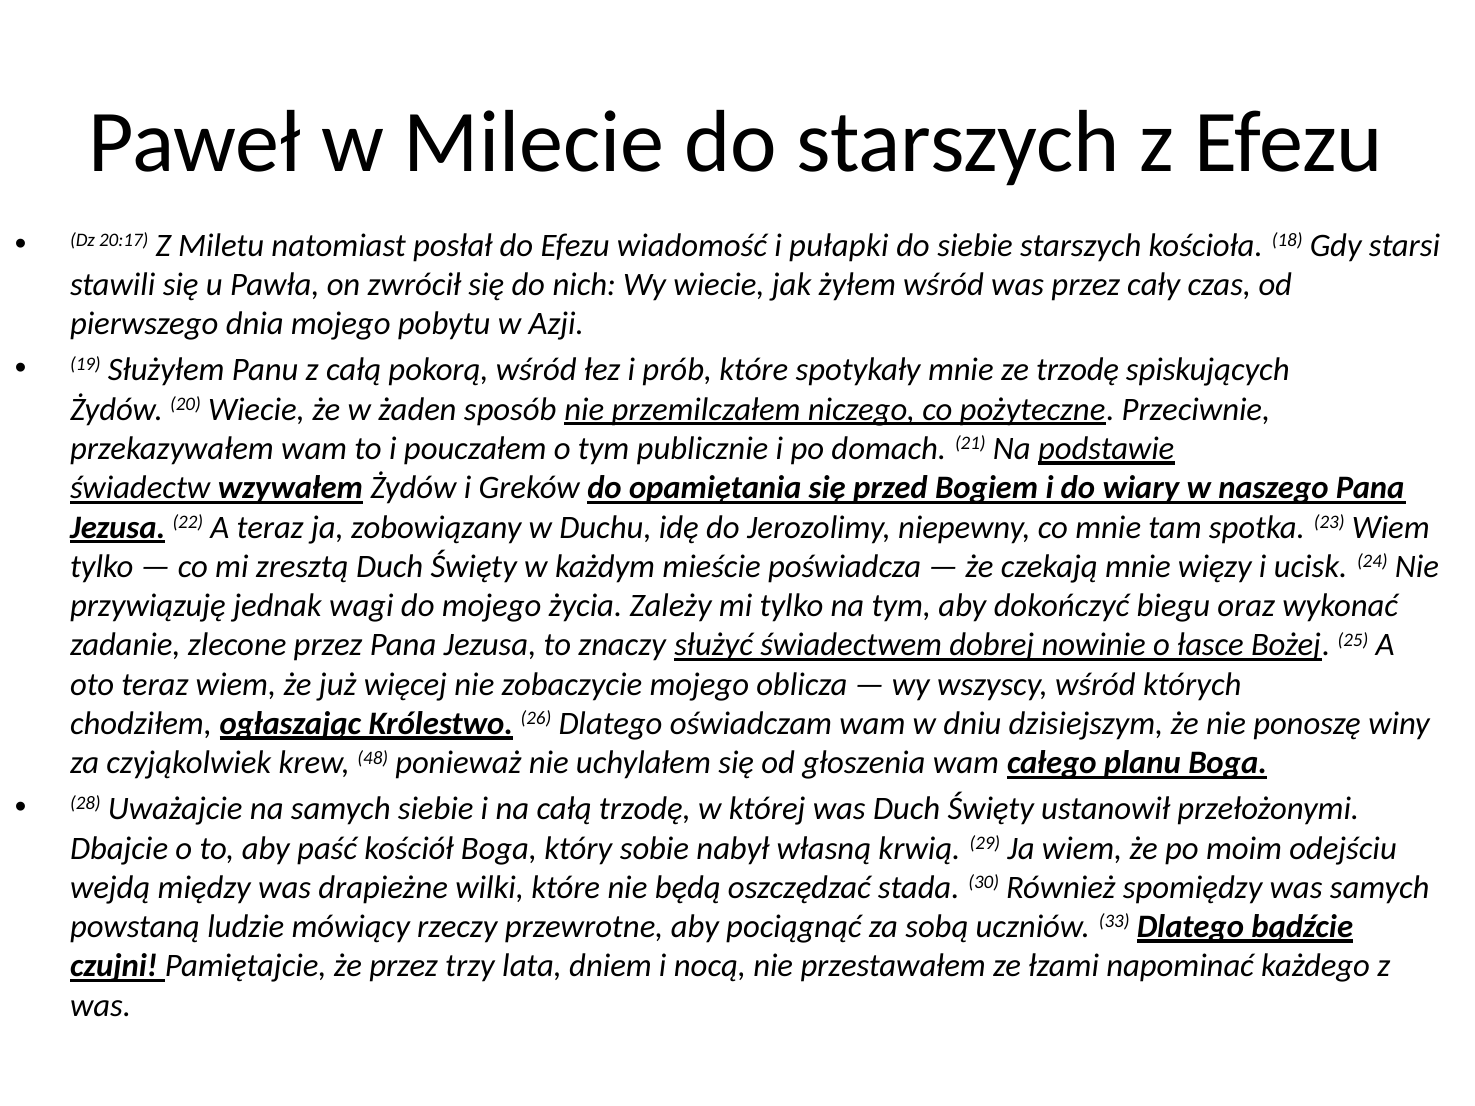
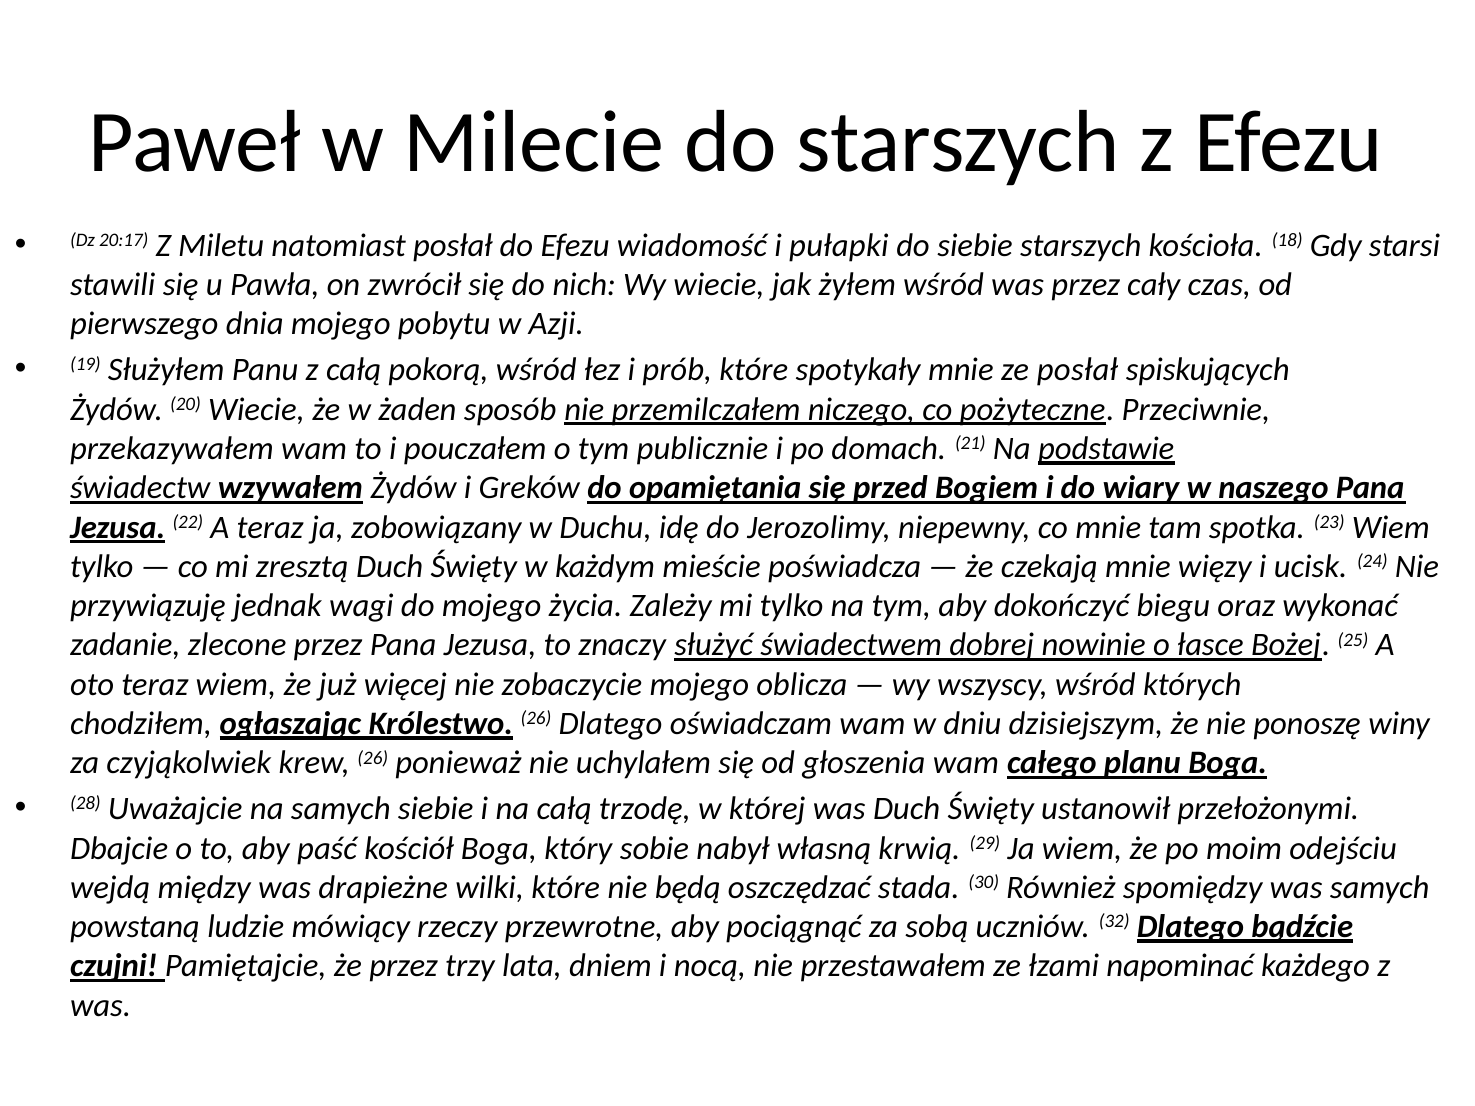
ze trzodę: trzodę -> posłał (1077, 370)
krew 48: 48 -> 26 (373, 758)
33: 33 -> 32 (1114, 922)
